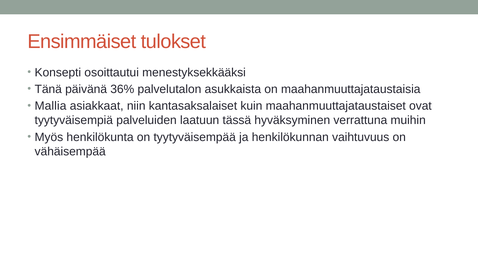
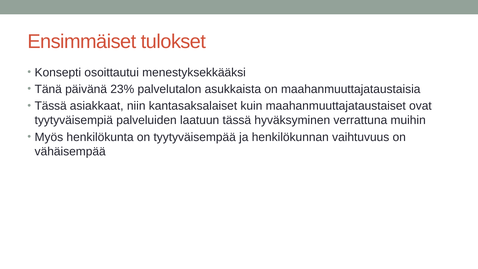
36%: 36% -> 23% (122, 89)
Mallia: Mallia -> Tässä (51, 106)
